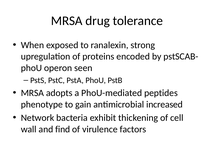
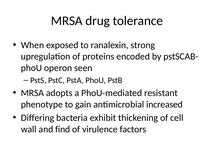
peptides: peptides -> resistant (161, 93)
Network: Network -> Differing (38, 117)
